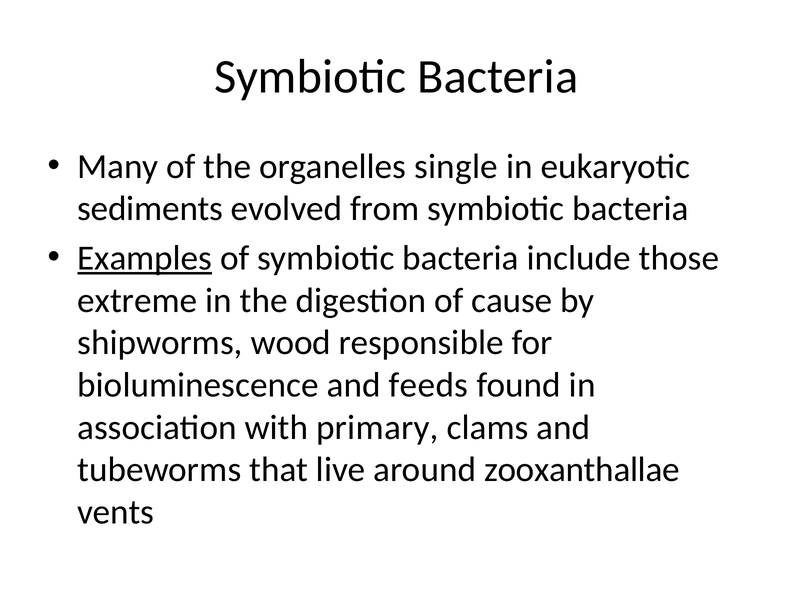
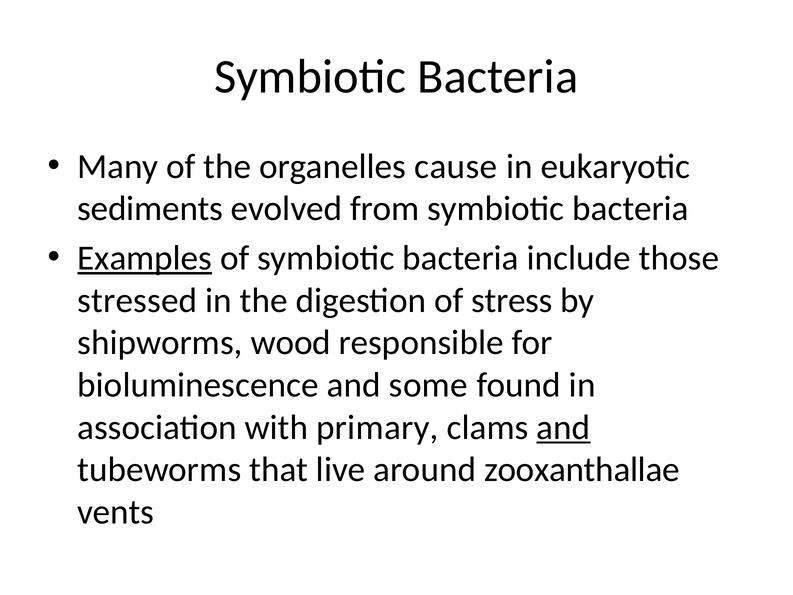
single: single -> cause (456, 166)
extreme: extreme -> stressed (137, 300)
cause: cause -> stress (512, 300)
feeds: feeds -> some (428, 385)
and underline: none -> present (563, 427)
